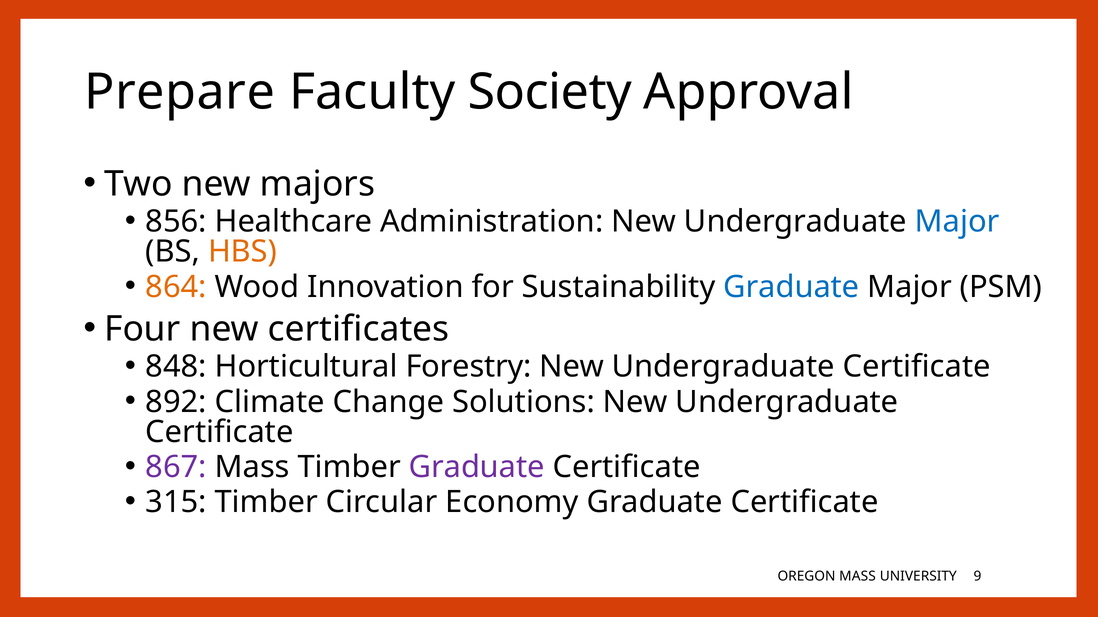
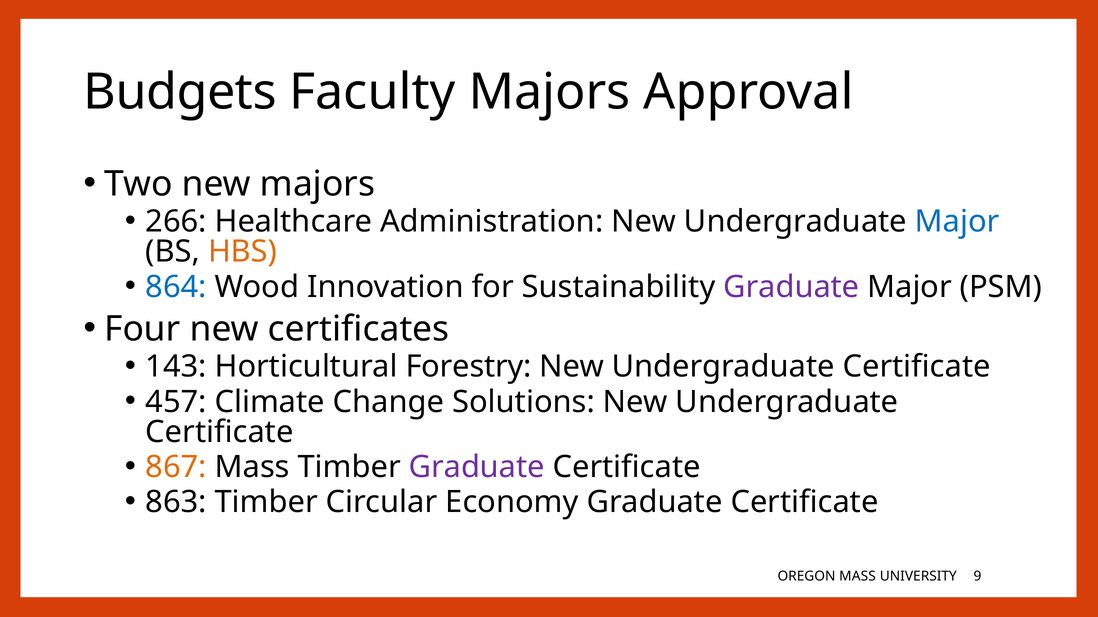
Prepare: Prepare -> Budgets (180, 92)
Faculty Society: Society -> Majors (550, 92)
856: 856 -> 266 (176, 222)
864 colour: orange -> blue (176, 287)
Graduate colour: blue -> purple (791, 287)
848: 848 -> 143 (176, 367)
892: 892 -> 457 (176, 402)
867 colour: purple -> orange (176, 468)
315: 315 -> 863 (176, 503)
